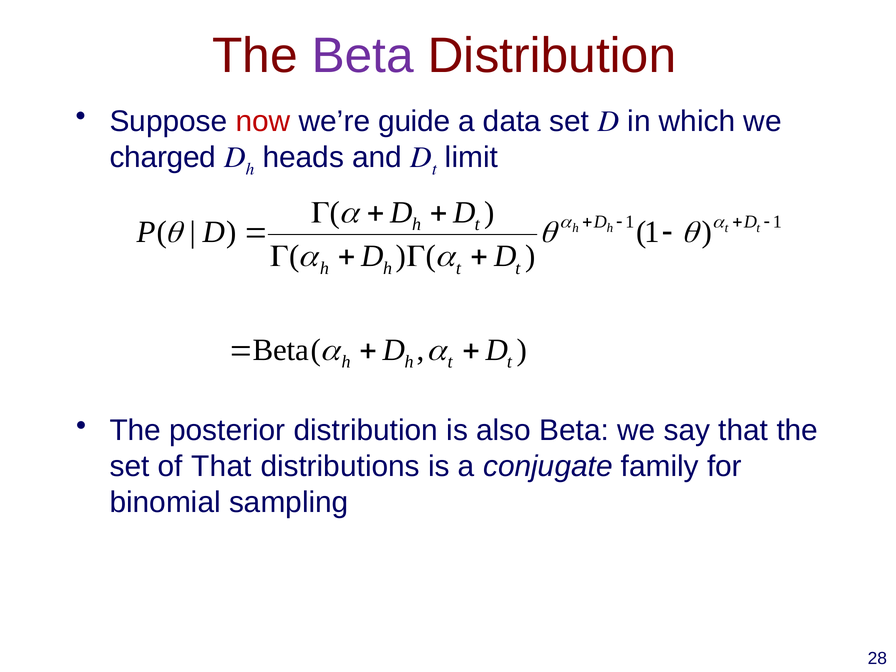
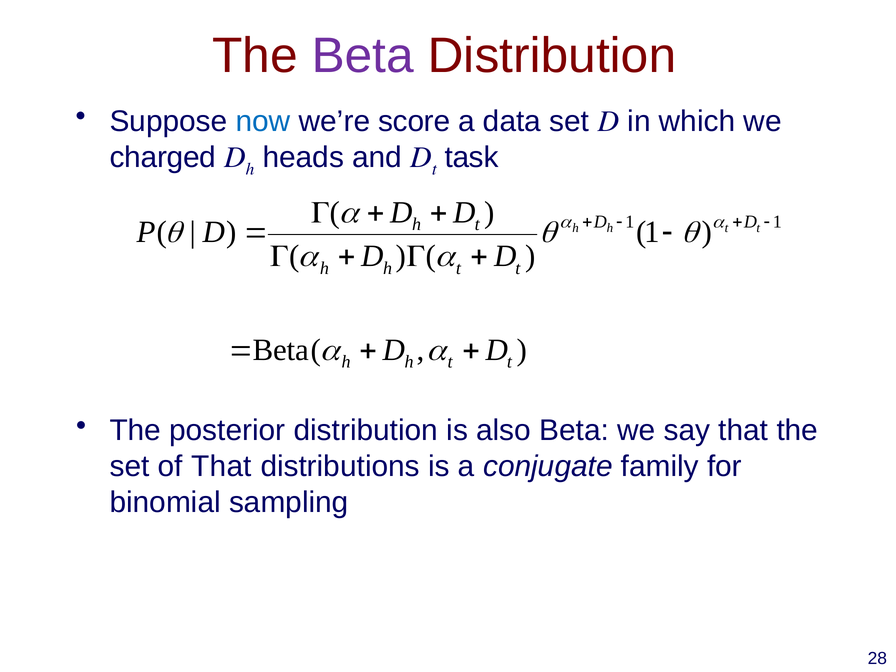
now colour: red -> blue (263, 122)
guide: guide -> score (414, 122)
limit: limit -> task (472, 157)
